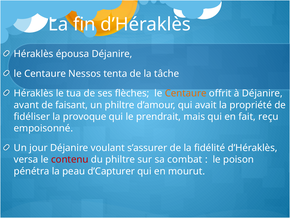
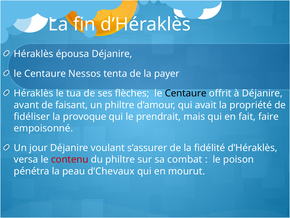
tâche: tâche -> payer (167, 74)
Centaure colour: orange -> black (186, 93)
reçu: reçu -> faire (268, 116)
d’Capturer: d’Capturer -> d’Chevaux (111, 171)
